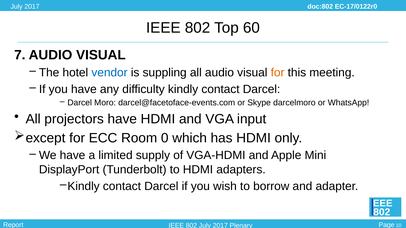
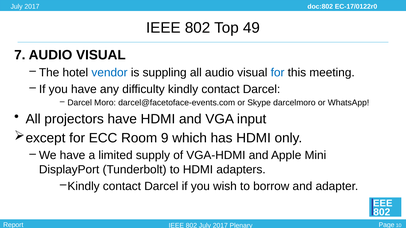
60: 60 -> 49 (251, 28)
for colour: orange -> blue (278, 73)
0: 0 -> 9 (165, 138)
